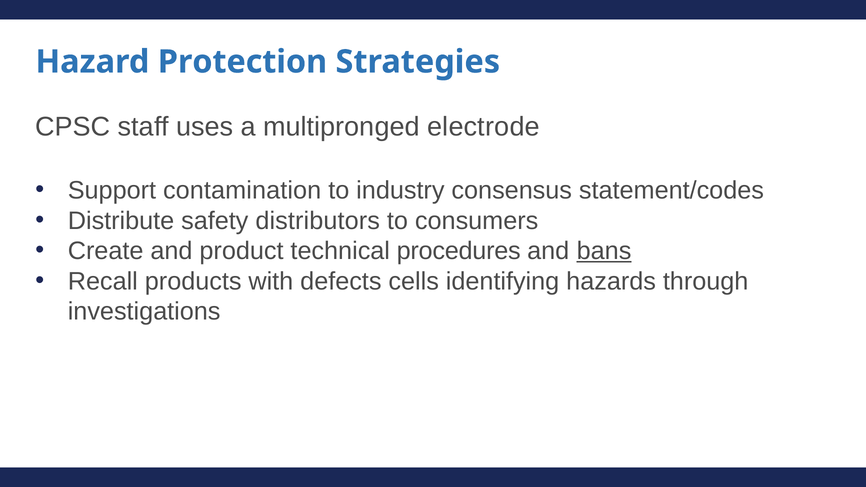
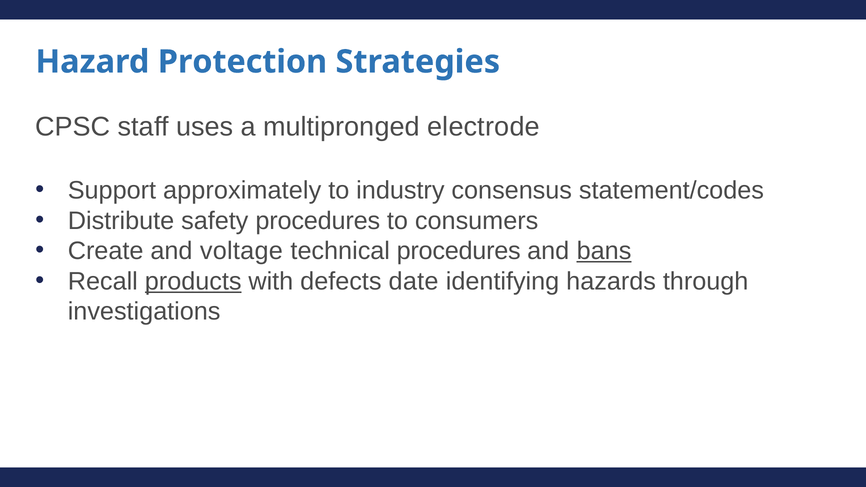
contamination: contamination -> approximately (242, 191)
safety distributors: distributors -> procedures (318, 221)
product: product -> voltage (241, 251)
products underline: none -> present (193, 281)
cells: cells -> date (414, 281)
